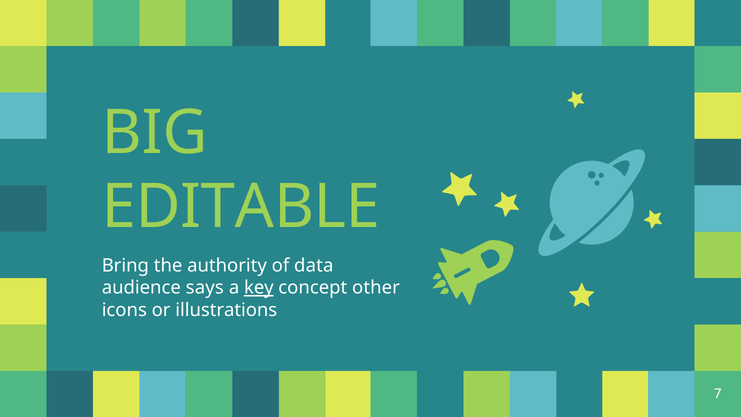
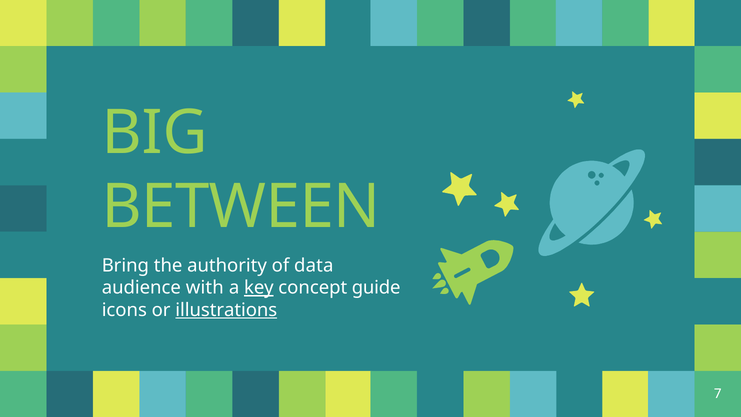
EDITABLE: EDITABLE -> BETWEEN (241, 207)
says: says -> with (205, 288)
other: other -> guide (376, 288)
illustrations underline: none -> present (226, 310)
